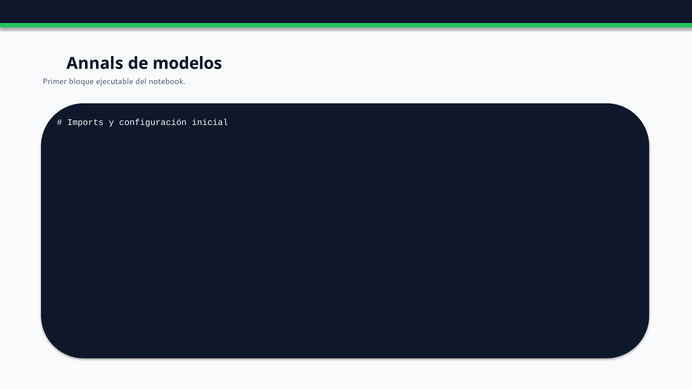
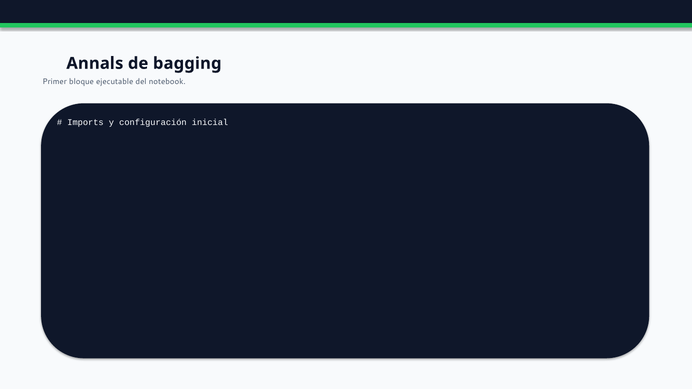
modelos: modelos -> bagging (187, 63)
